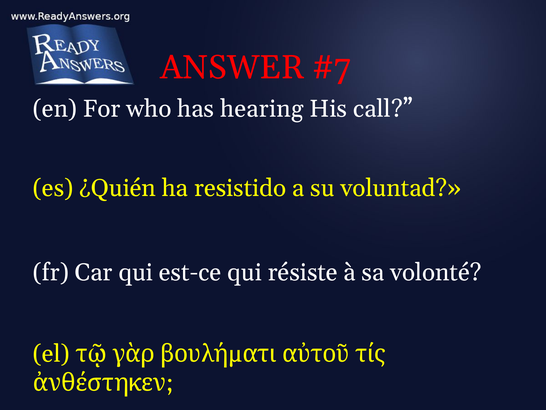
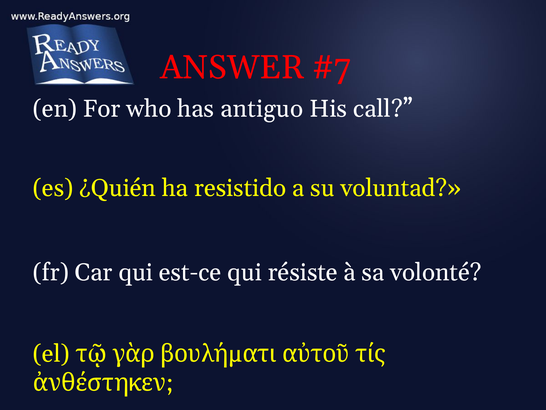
hearing: hearing -> antiguo (262, 109)
